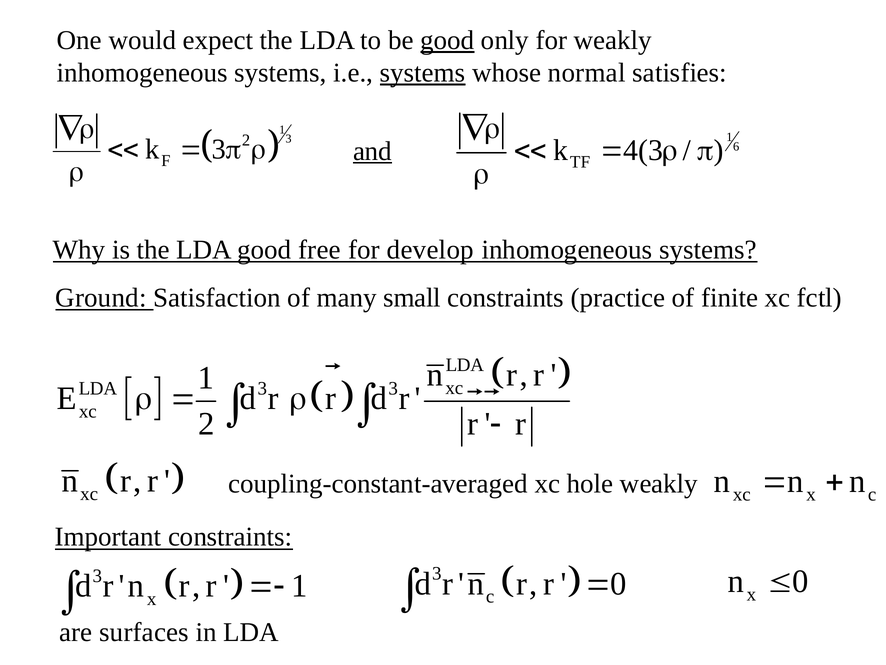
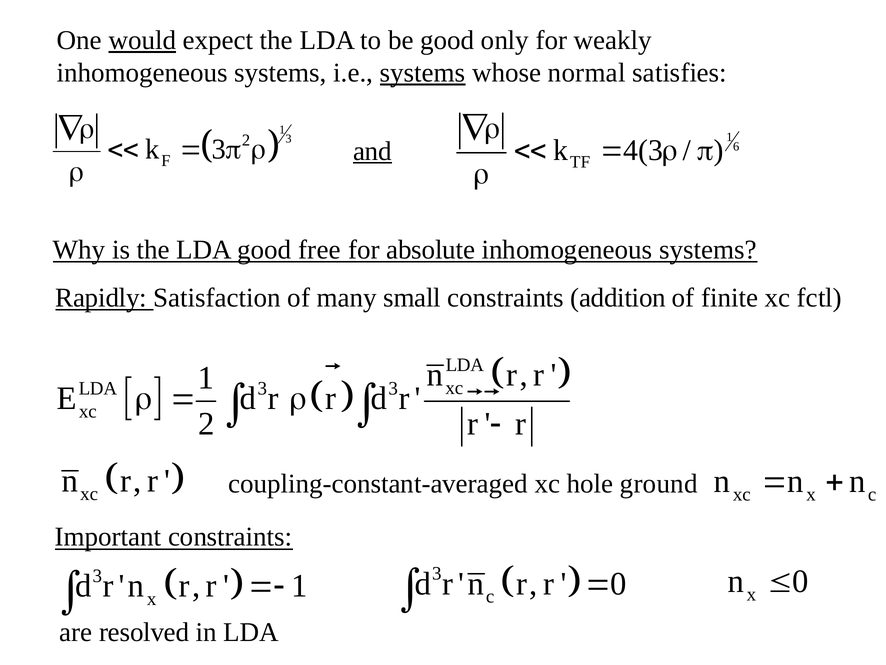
would underline: none -> present (142, 40)
good underline: present -> none (447, 40)
develop: develop -> absolute (431, 250)
Ground: Ground -> Rapidly (101, 297)
practice: practice -> addition (618, 297)
hole weakly: weakly -> ground (659, 484)
surfaces: surfaces -> resolved (144, 632)
